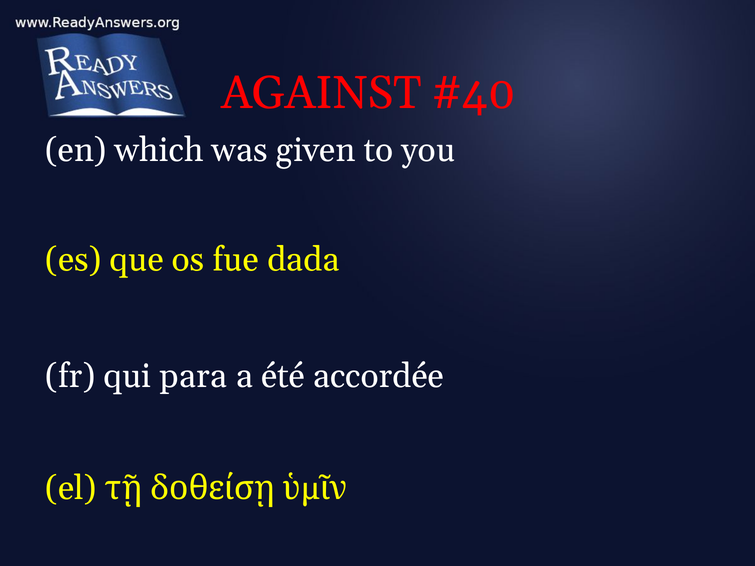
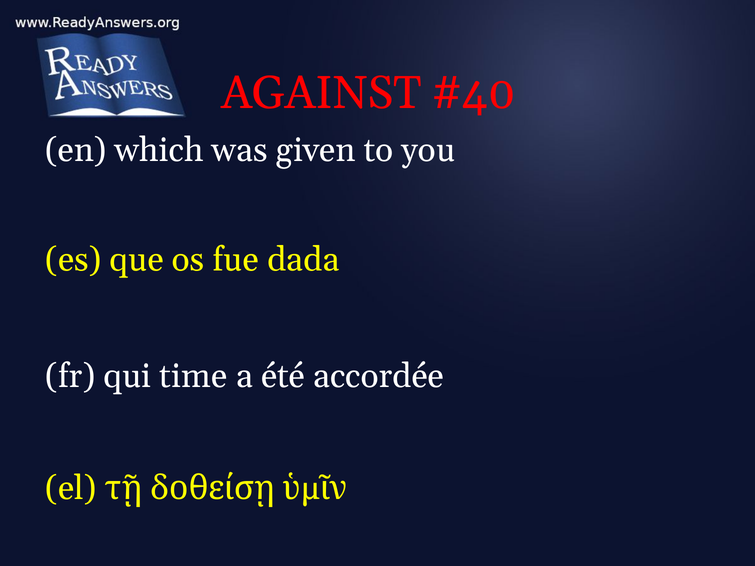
para: para -> time (194, 376)
